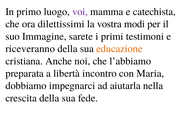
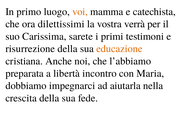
voi colour: purple -> orange (80, 12)
modi: modi -> verrà (135, 24)
Immagine: Immagine -> Carissima (44, 36)
riceveranno: riceveranno -> risurrezione (30, 49)
